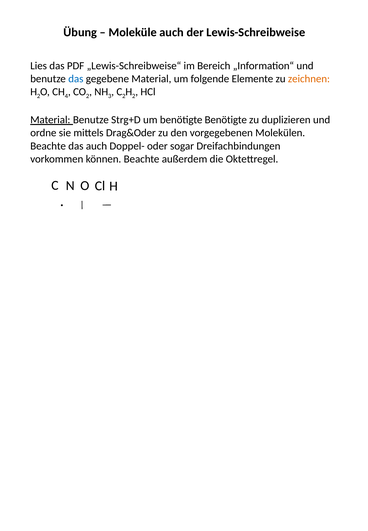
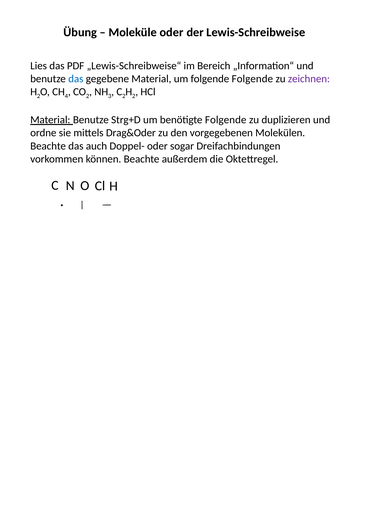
Moleküle auch: auch -> oder (172, 32)
folgende Elemente: Elemente -> Folgende (252, 79)
zeichnen colour: orange -> purple (309, 79)
benötigte Benötigte: Benötigte -> Folgende (226, 120)
